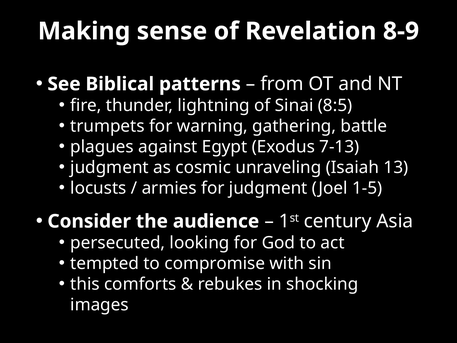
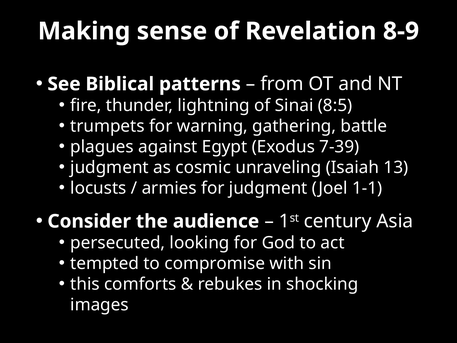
7-13: 7-13 -> 7-39 (339, 147)
1-5: 1-5 -> 1-1 (367, 188)
